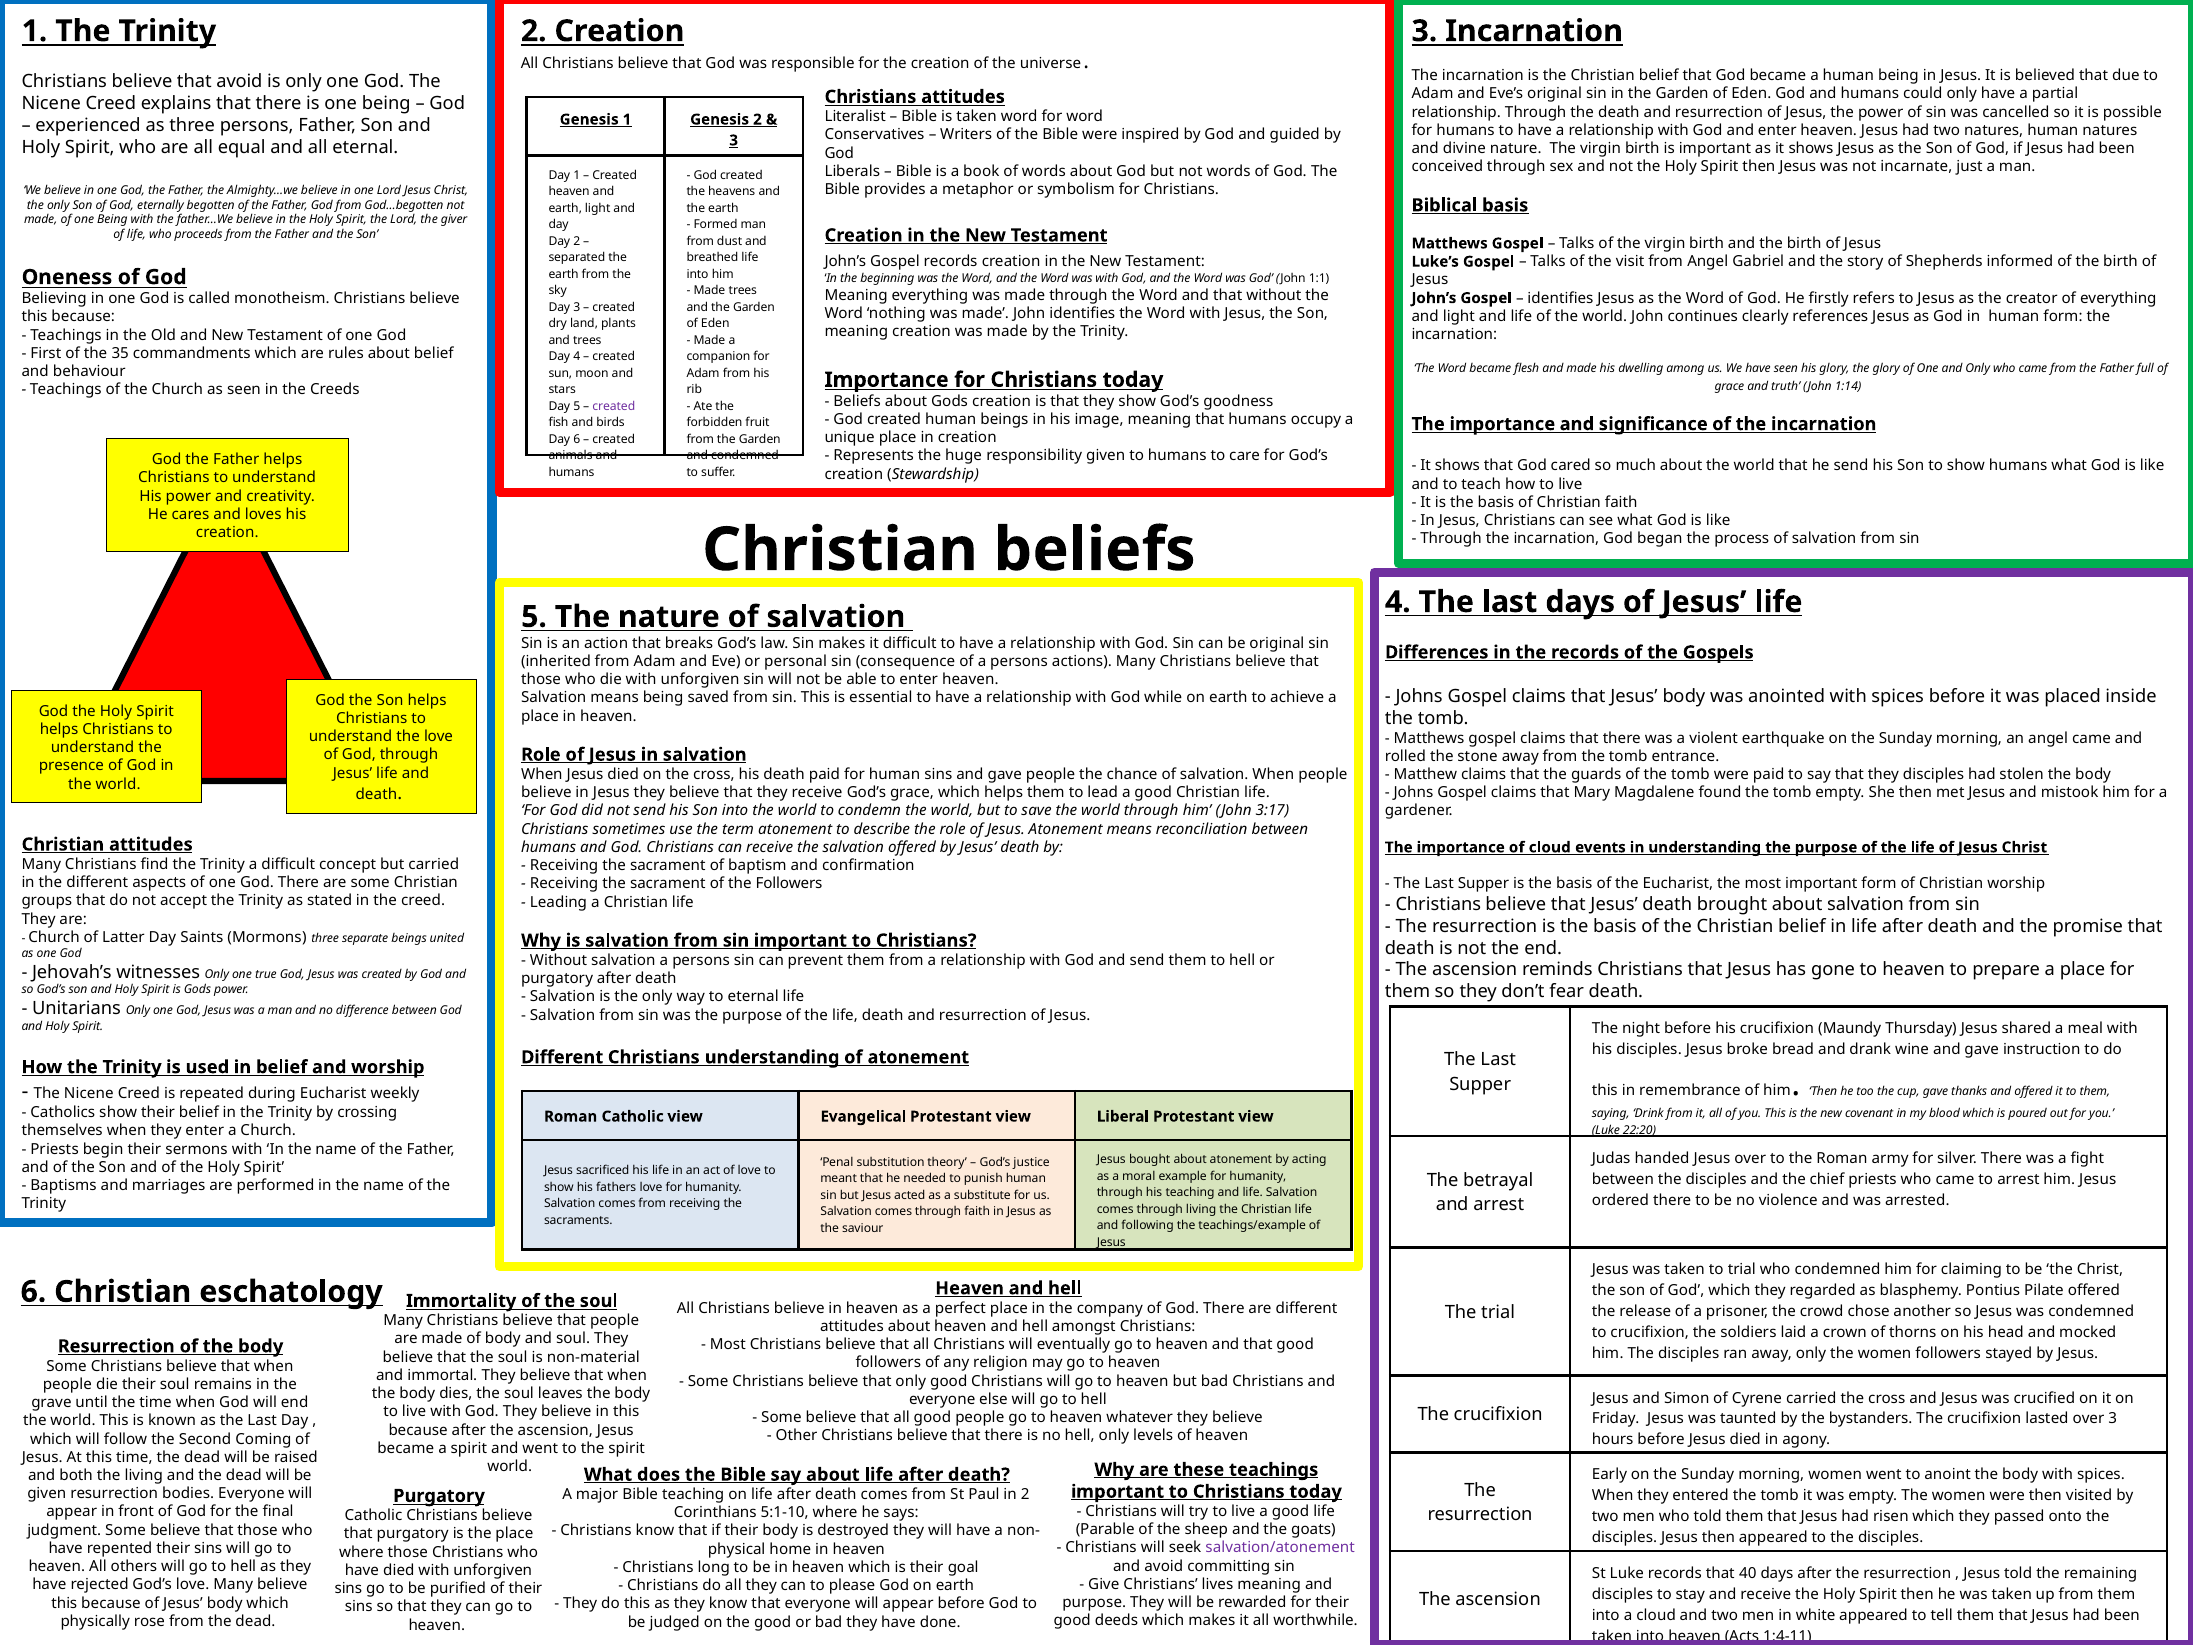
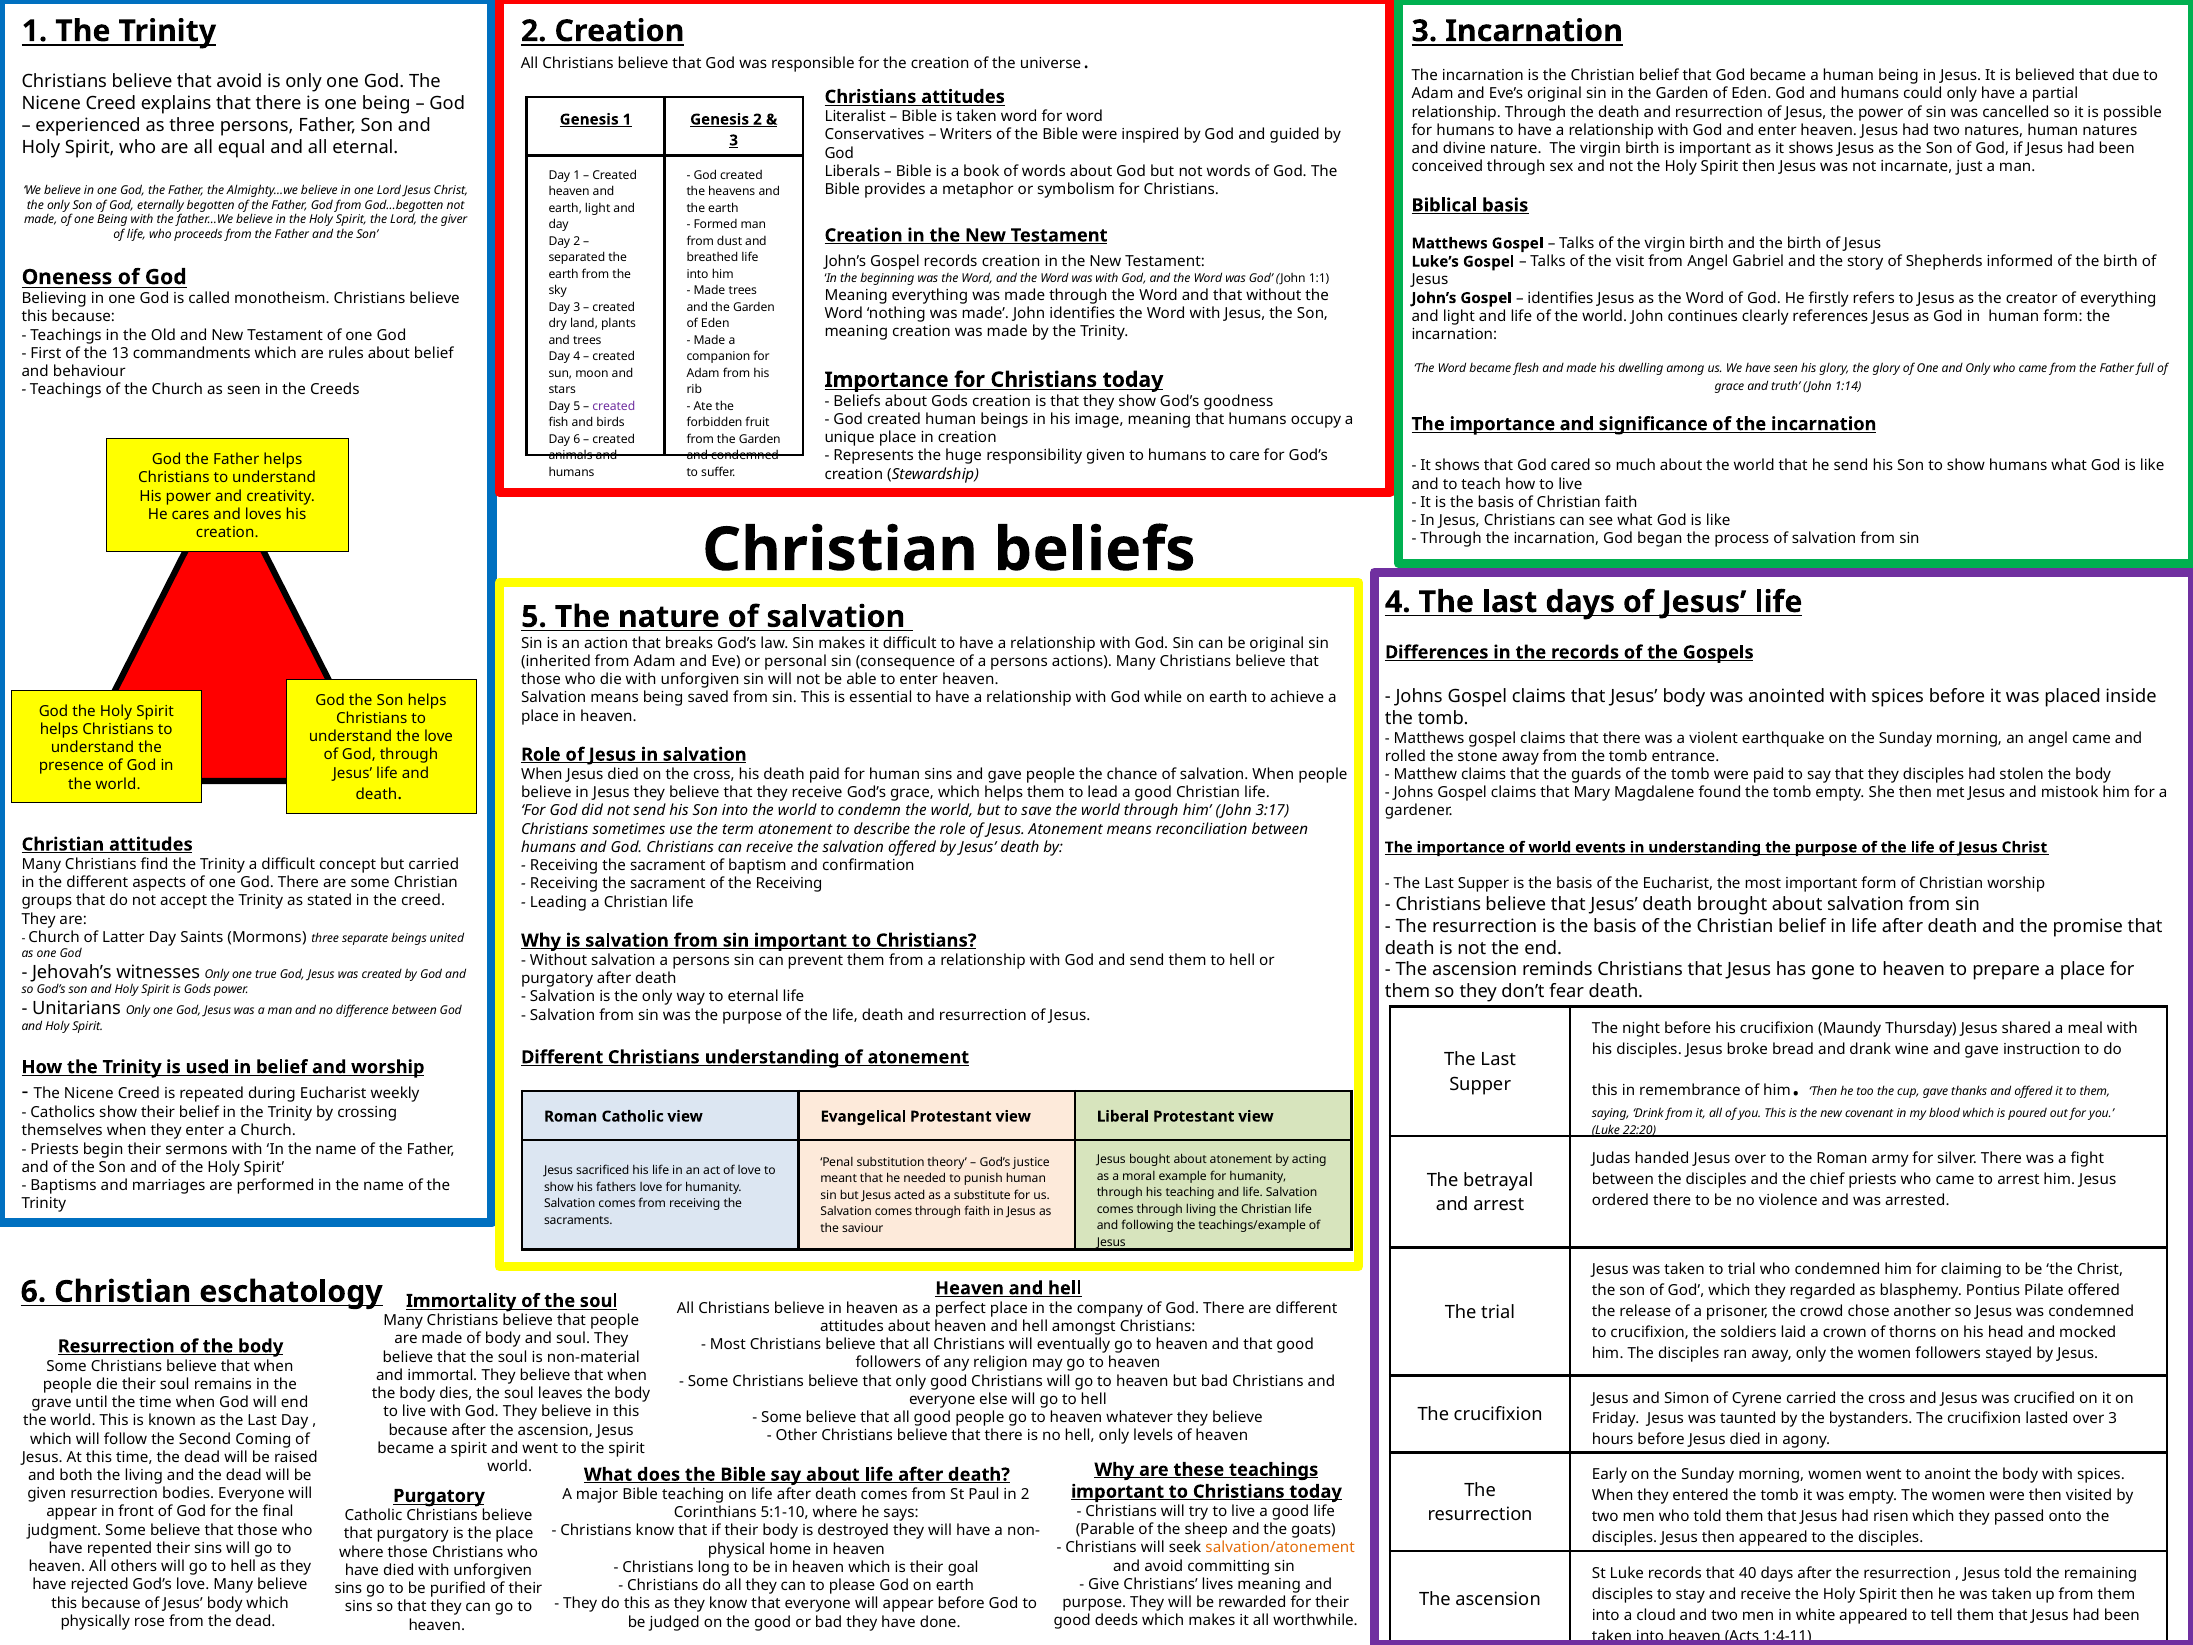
35: 35 -> 13 (120, 353)
of cloud: cloud -> world (1550, 847)
the Followers: Followers -> Receiving (789, 884)
salvation/atonement colour: purple -> orange (1280, 1548)
